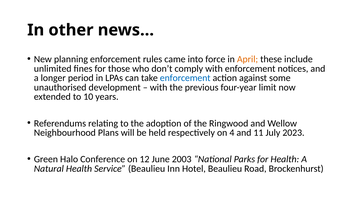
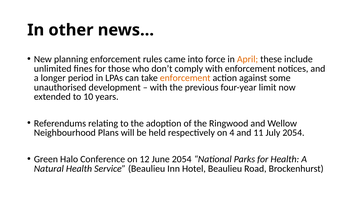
enforcement colour: blue -> orange (185, 78)
July 2023: 2023 -> 2054 (293, 133)
June 2003: 2003 -> 2054 (182, 159)
